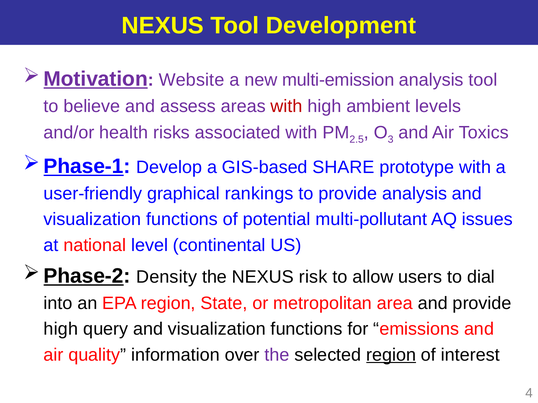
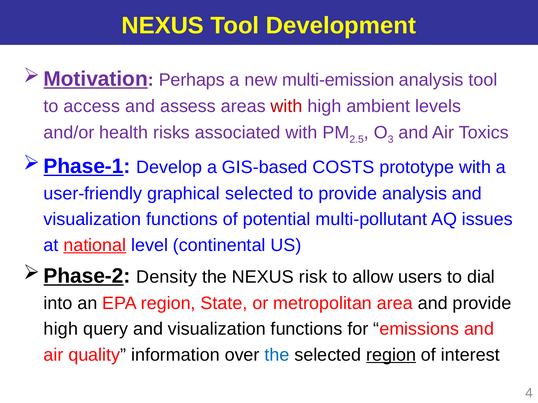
Website: Website -> Perhaps (192, 80)
believe: believe -> access (92, 106)
SHARE: SHARE -> COSTS (344, 167)
graphical rankings: rankings -> selected (259, 194)
national underline: none -> present (95, 245)
the colour: purple -> blue (277, 355)
